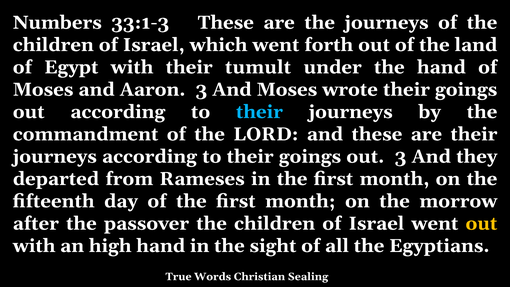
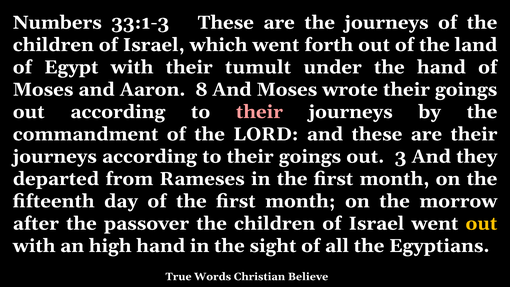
Aaron 3: 3 -> 8 (201, 90)
their colour: light blue -> pink (259, 112)
Sealing: Sealing -> Believe (308, 277)
